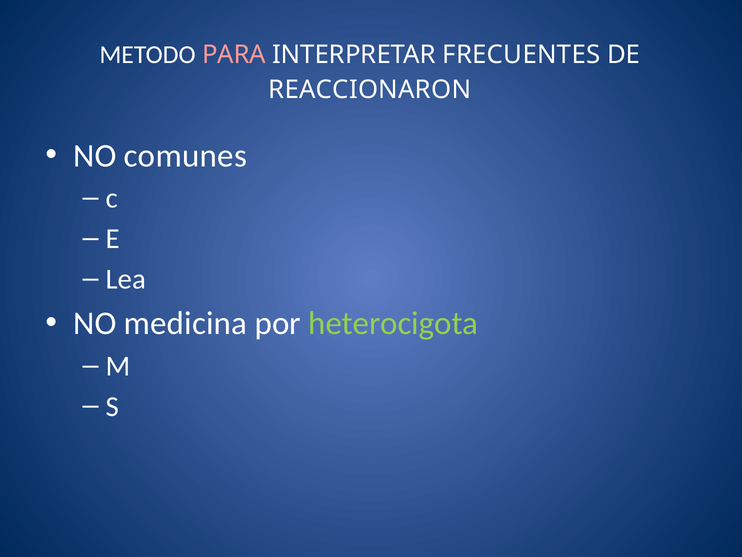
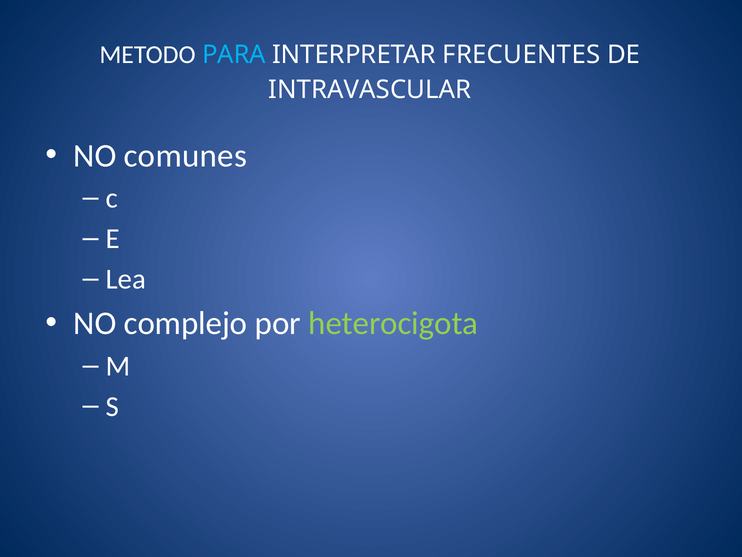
PARA colour: pink -> light blue (234, 55)
REACCIONARON: REACCIONARON -> INTRAVASCULAR (370, 90)
medicina: medicina -> complejo (186, 323)
